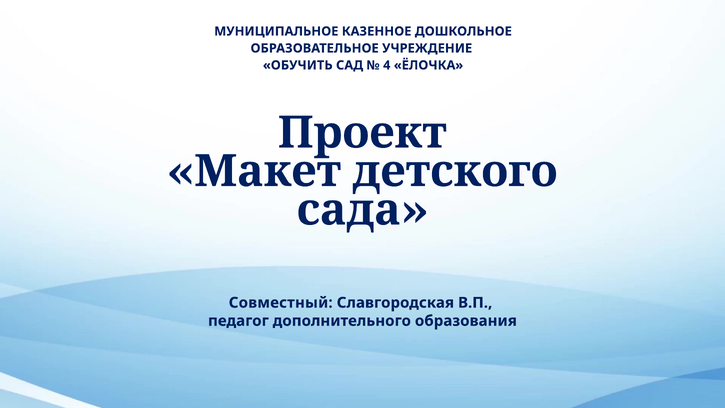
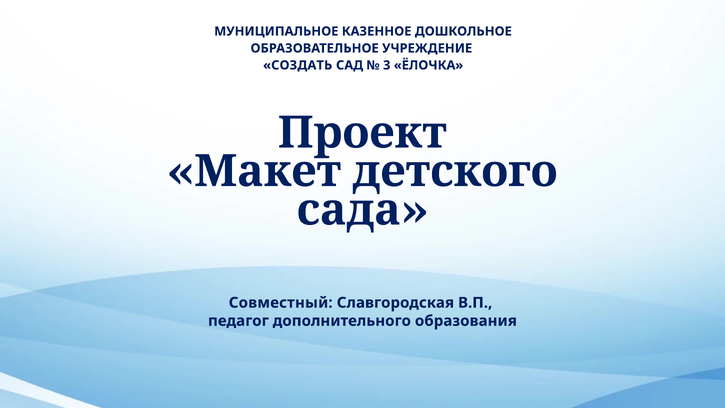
ОБУЧИТЬ: ОБУЧИТЬ -> СОЗДАТЬ (298, 65)
4: 4 -> 3 (387, 65)
